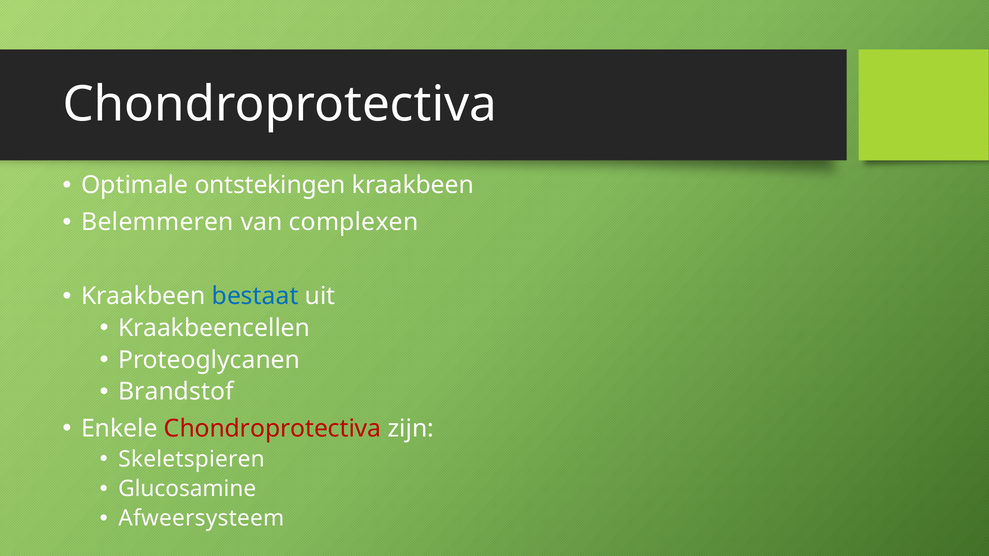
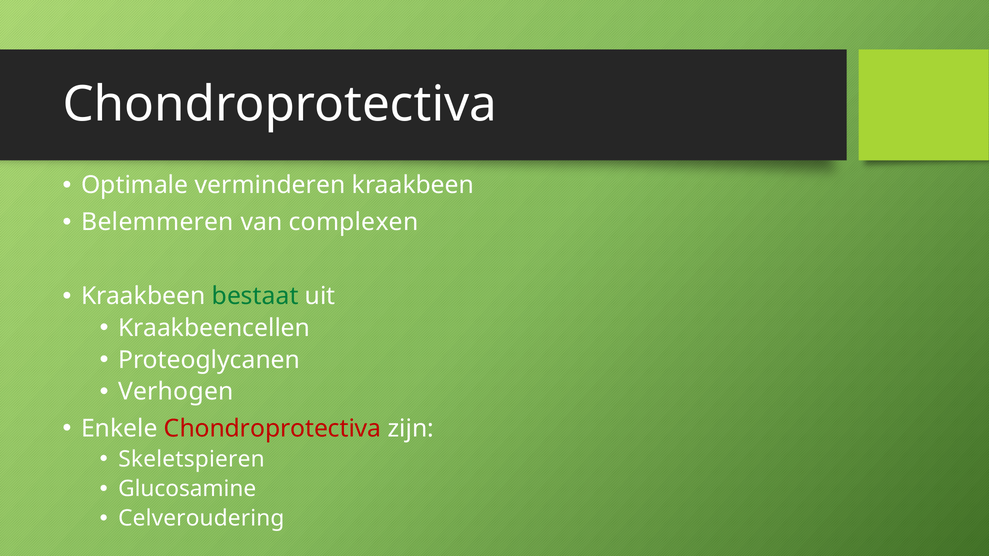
ontstekingen: ontstekingen -> verminderen (270, 185)
bestaat colour: blue -> green (255, 296)
Brandstof: Brandstof -> Verhogen (176, 392)
Afweersysteem: Afweersysteem -> Celveroudering (201, 519)
